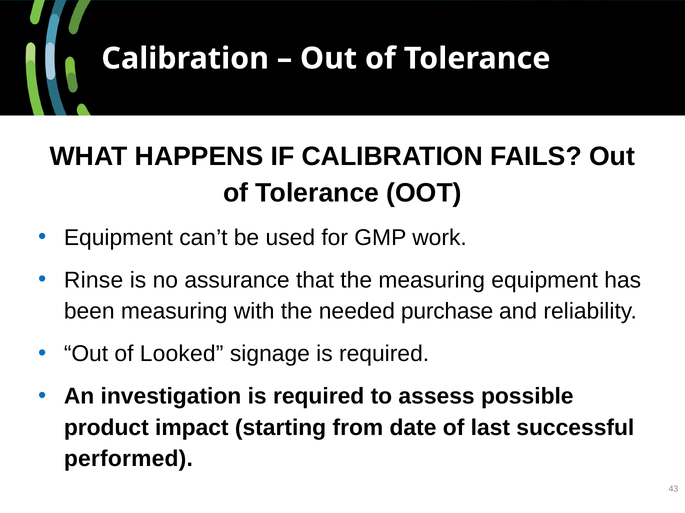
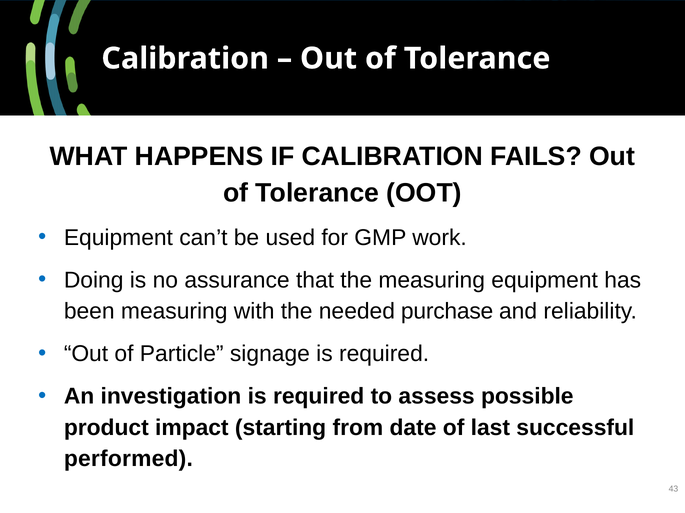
Rinse: Rinse -> Doing (94, 281)
Looked: Looked -> Particle (182, 354)
